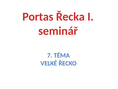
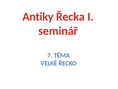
Portas: Portas -> Antiky (38, 17)
